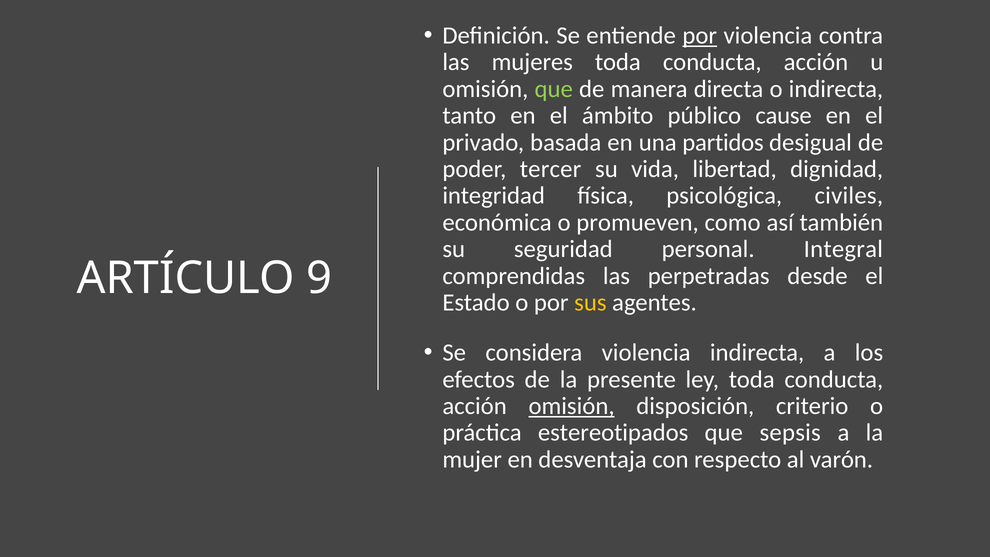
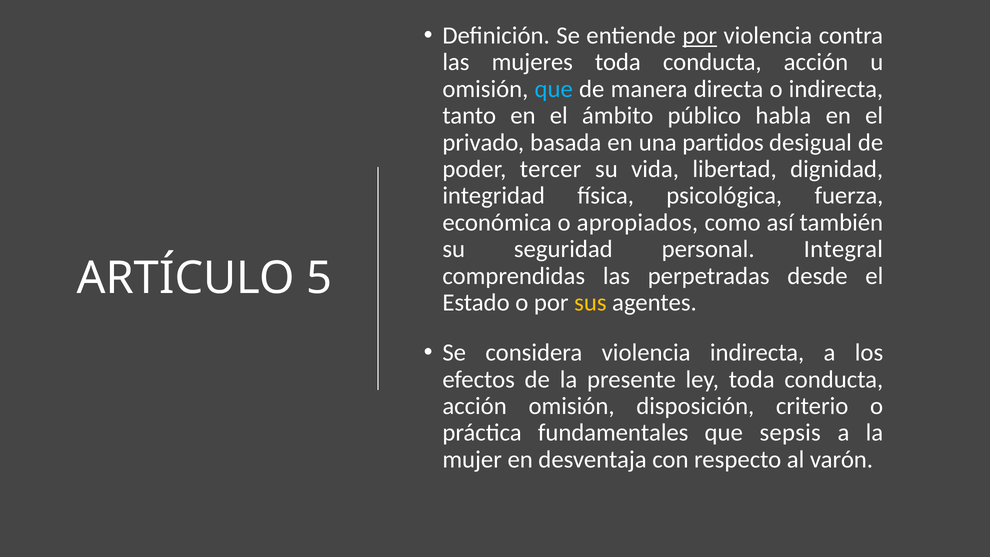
que colour: light green -> light blue (554, 89)
cause: cause -> habla (783, 116)
civiles: civiles -> fuerza (849, 196)
promueven: promueven -> apropiados (637, 222)
9: 9 -> 5 (319, 278)
omisión underline: present -> none (572, 406)
estereotipados: estereotipados -> fundamentales (613, 433)
